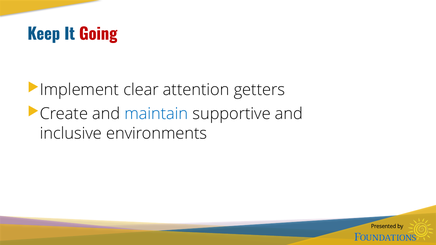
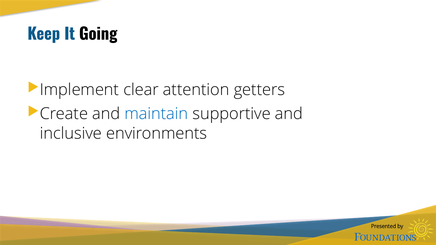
Going colour: red -> black (98, 34)
